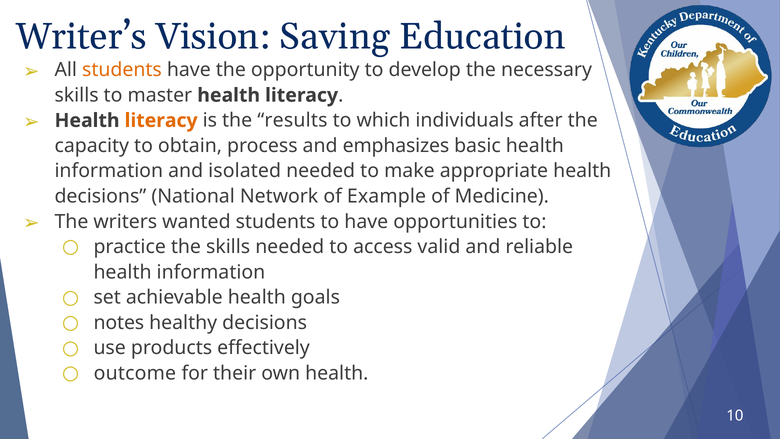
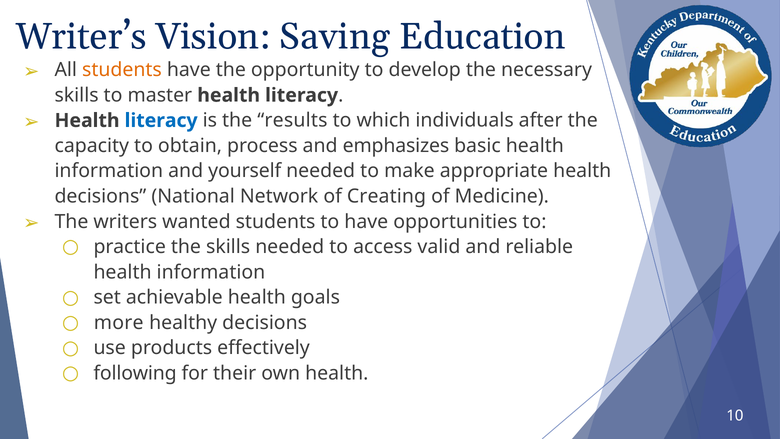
literacy colour: orange -> blue (161, 120)
isolated: isolated -> yourself (245, 171)
Example: Example -> Creating (387, 196)
notes: notes -> more (119, 322)
outcome: outcome -> following (135, 373)
